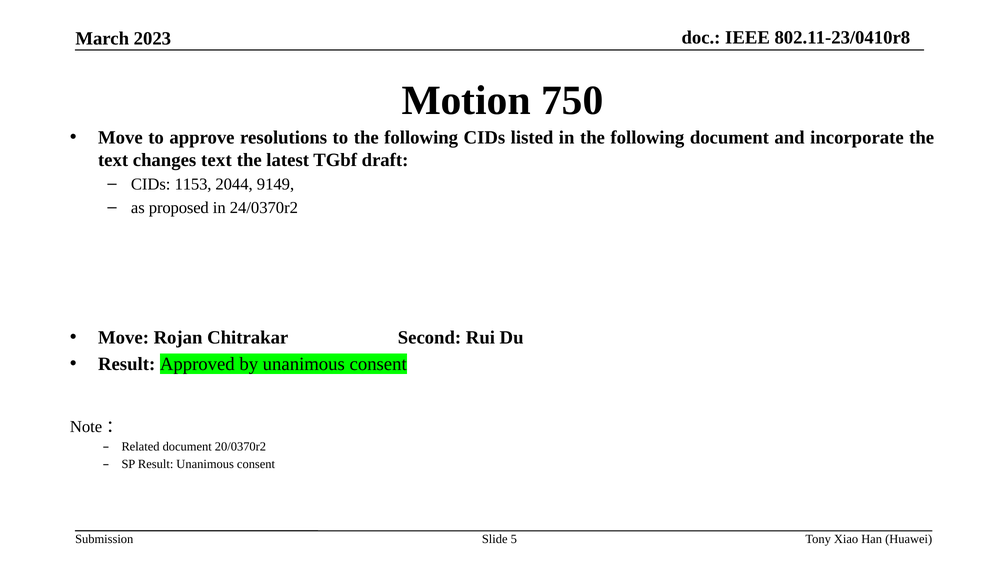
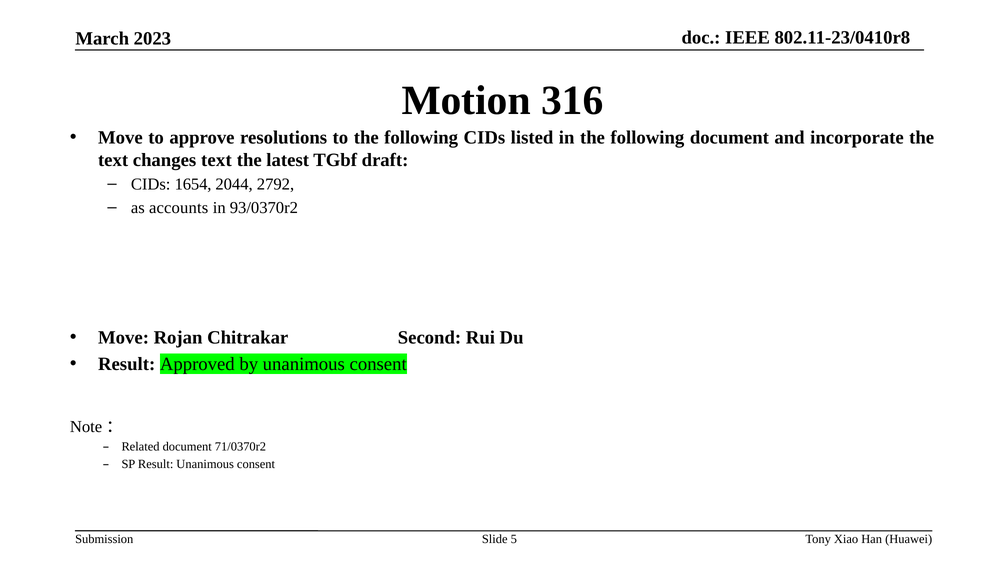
750: 750 -> 316 (572, 100)
1153: 1153 -> 1654 (193, 184)
9149: 9149 -> 2792 (276, 184)
proposed: proposed -> accounts (179, 208)
24/0370r2: 24/0370r2 -> 93/0370r2 (264, 208)
20/0370r2: 20/0370r2 -> 71/0370r2 (240, 447)
